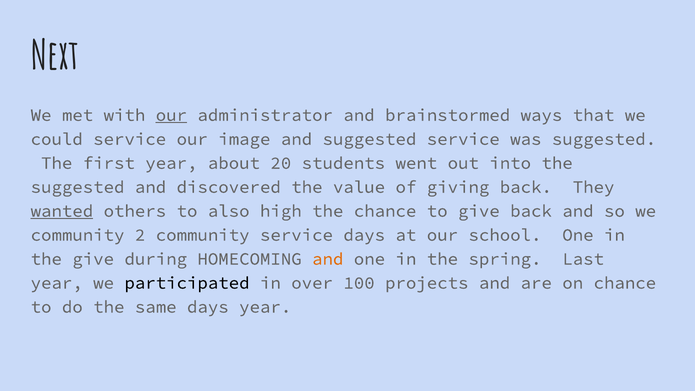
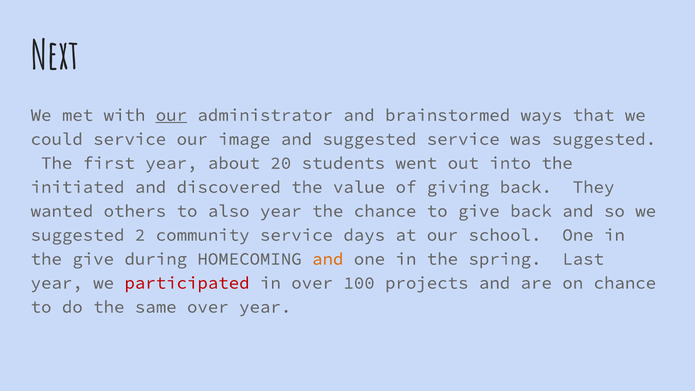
suggested: suggested -> initiated (78, 187)
wanted underline: present -> none (62, 211)
also high: high -> year (281, 211)
community: community -> suggested (78, 235)
participated colour: black -> red (187, 283)
same days: days -> over (208, 307)
